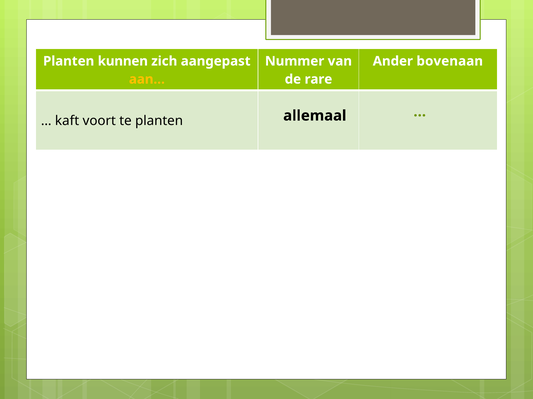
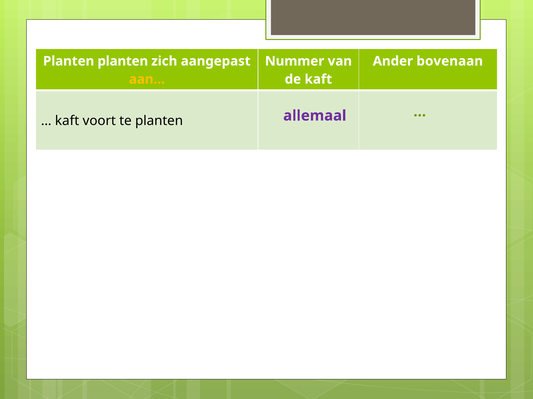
Planten kunnen: kunnen -> planten (123, 61)
de rare: rare -> kaft (318, 79)
allemaal colour: black -> purple (315, 116)
